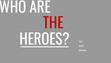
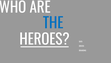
THE colour: red -> blue (53, 23)
